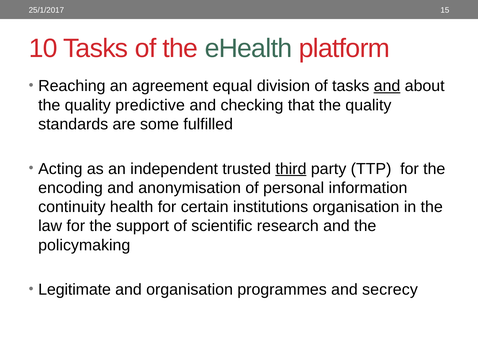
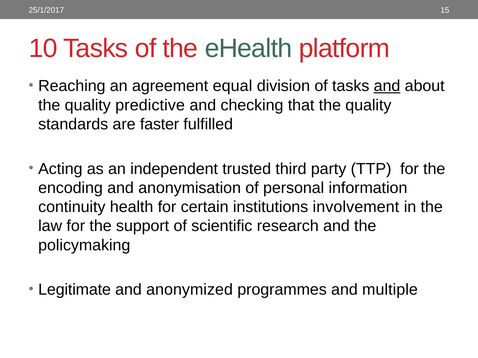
some: some -> faster (160, 124)
third underline: present -> none (291, 169)
institutions organisation: organisation -> involvement (356, 207)
and organisation: organisation -> anonymized (190, 290)
secrecy: secrecy -> multiple (390, 290)
